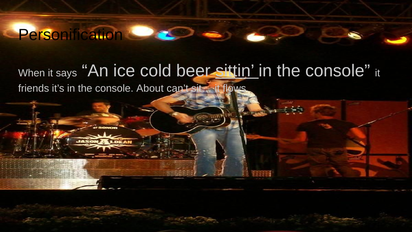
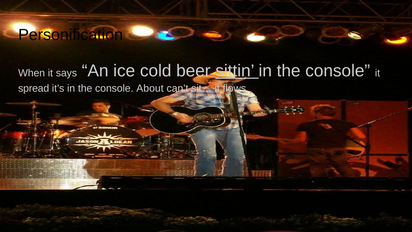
friends: friends -> spread (34, 88)
